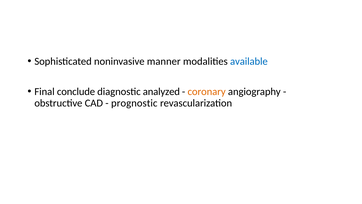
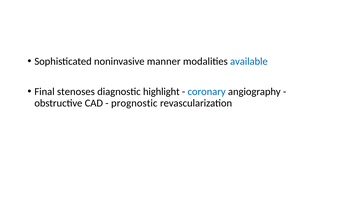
conclude: conclude -> stenoses (76, 91)
analyzed: analyzed -> highlight (161, 91)
coronary colour: orange -> blue (207, 91)
